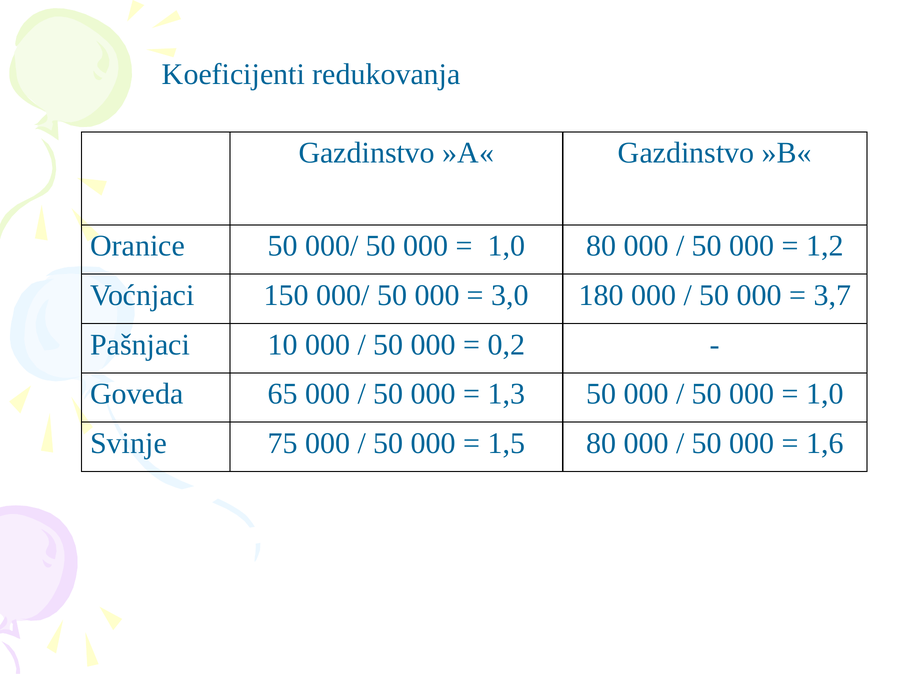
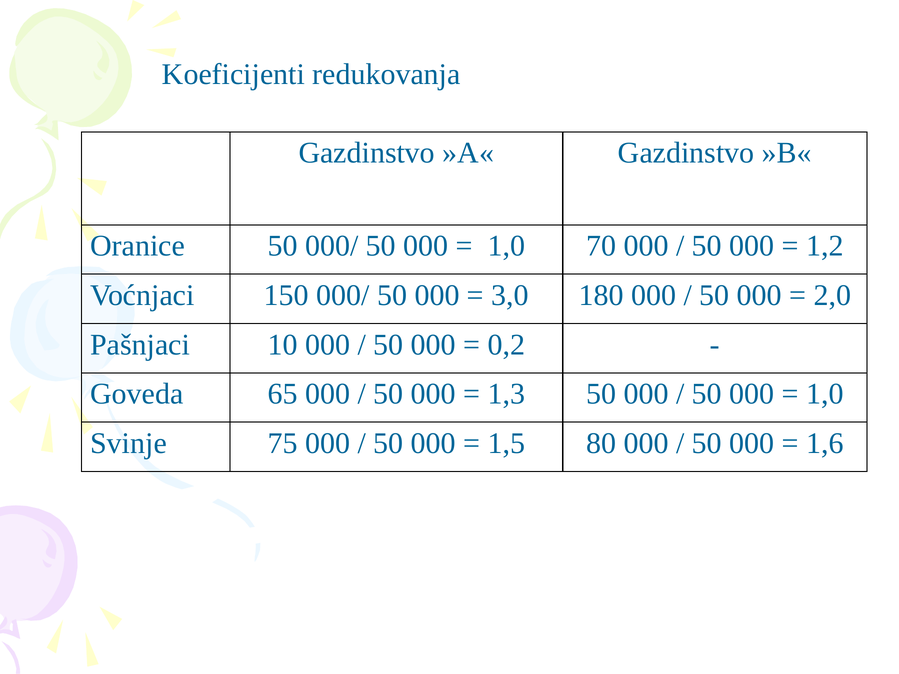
1,0 80: 80 -> 70 (601, 246)
3,7: 3,7 -> 2,0 (832, 295)
